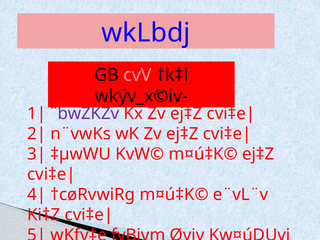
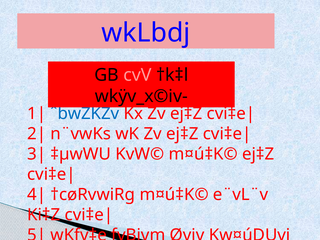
ˆbwZKZv colour: purple -> blue (85, 114)
